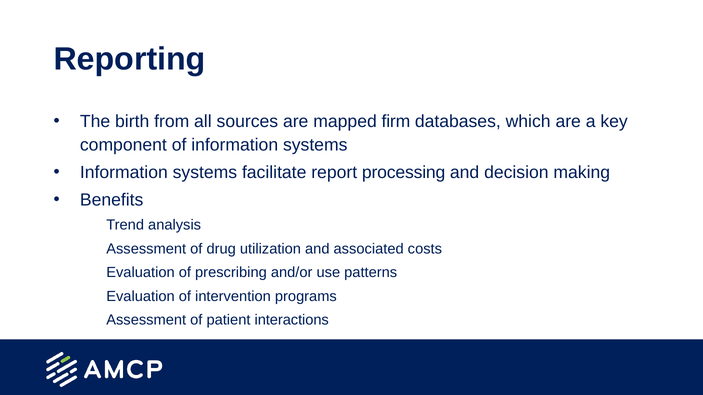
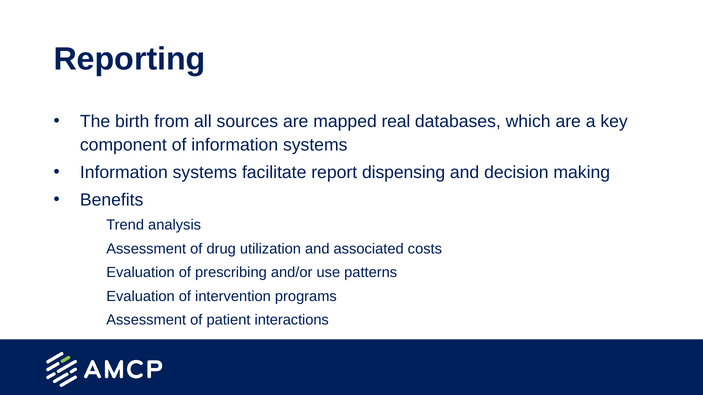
firm: firm -> real (396, 122)
processing: processing -> dispensing (404, 173)
